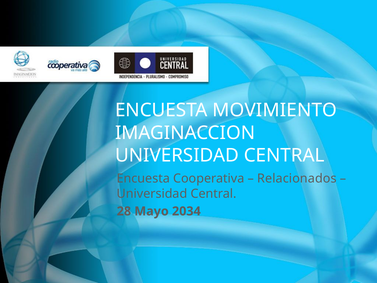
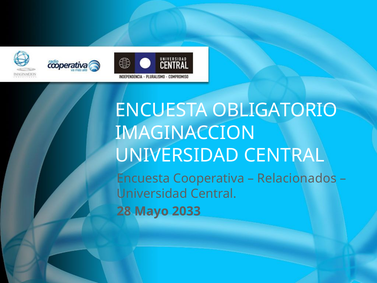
MOVIMIENTO: MOVIMIENTO -> OBLIGATORIO (275, 110)
2034: 2034 -> 2033 (186, 211)
